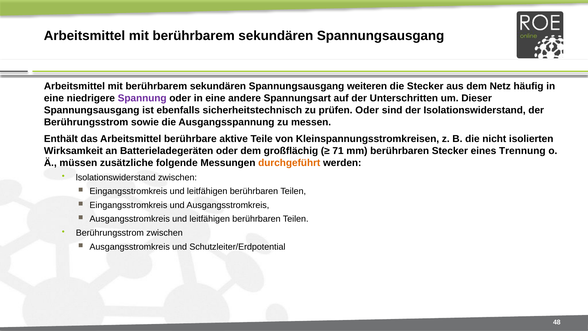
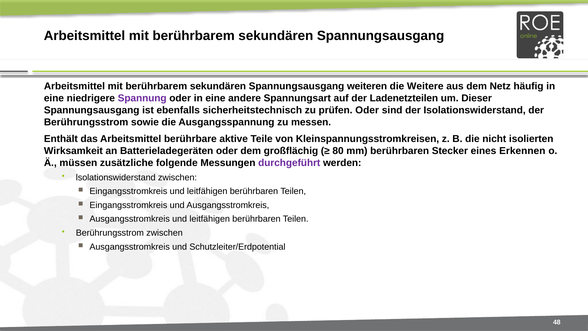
die Stecker: Stecker -> Weitere (425, 86)
Unterschritten: Unterschritten -> Ladenetzteilen (404, 98)
71: 71 -> 80 (338, 151)
Trennung: Trennung -> Erkennen (522, 151)
durchgeführt colour: orange -> purple (289, 163)
